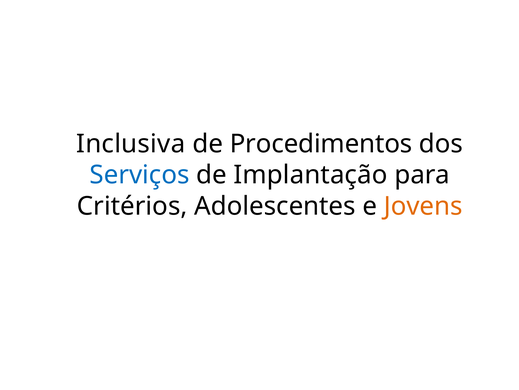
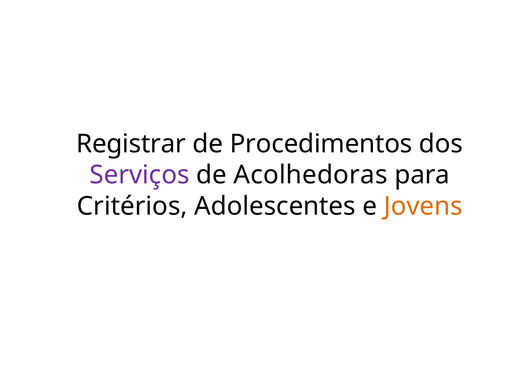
Inclusiva: Inclusiva -> Registrar (131, 143)
Serviços colour: blue -> purple (140, 175)
Implantação: Implantação -> Acolhedoras (311, 175)
